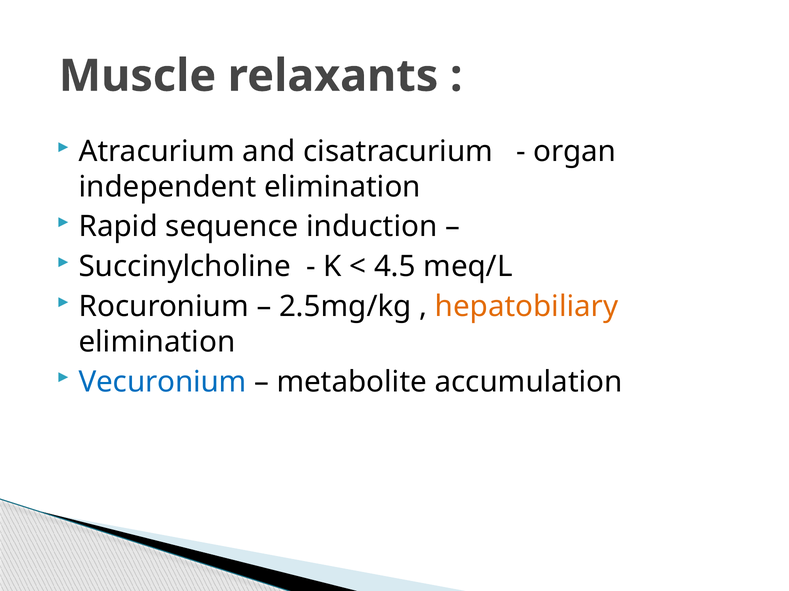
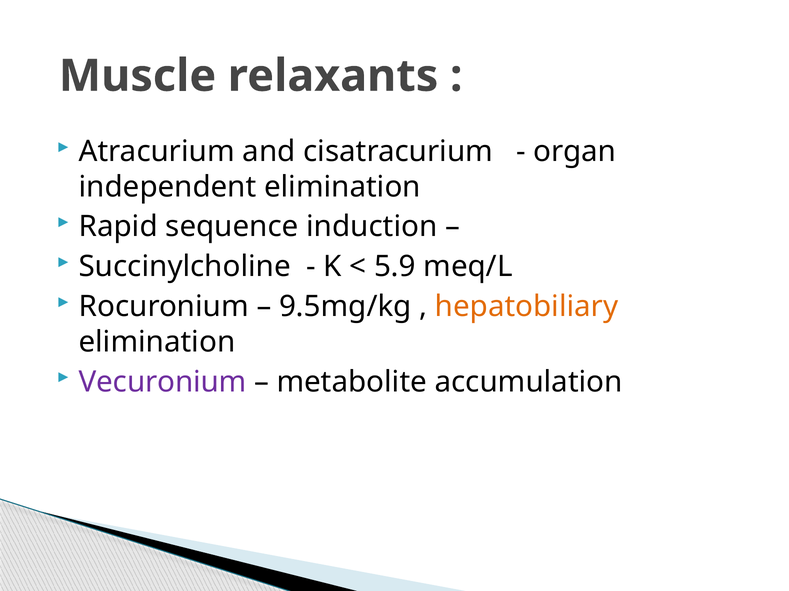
4.5: 4.5 -> 5.9 (395, 267)
2.5mg/kg: 2.5mg/kg -> 9.5mg/kg (345, 307)
Vecuronium colour: blue -> purple (163, 382)
